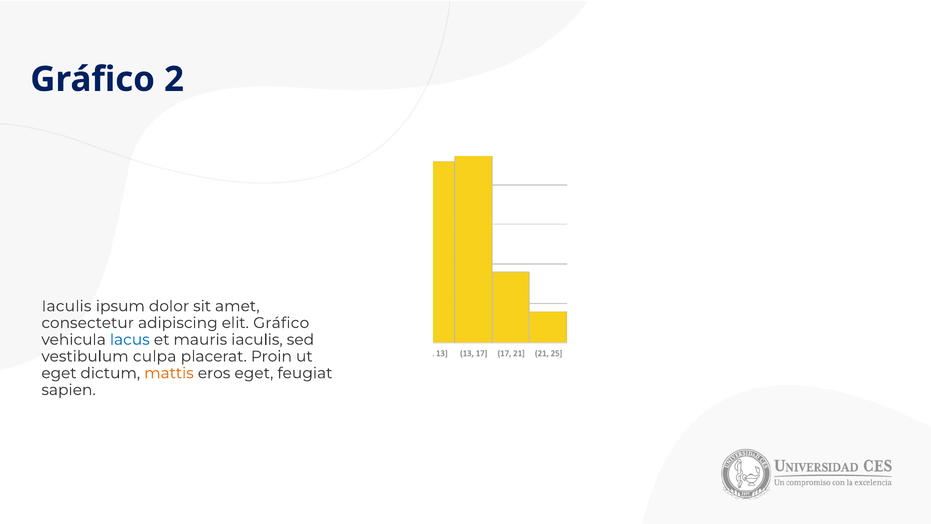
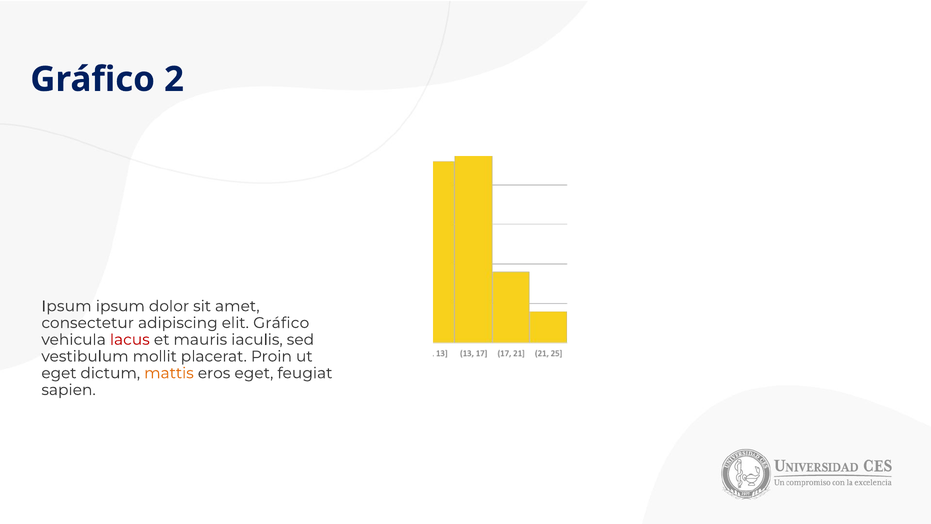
Iaculis: Iaculis -> Ipsum (67, 306)
lacus colour: blue -> red (130, 339)
culpa: culpa -> mollit (155, 356)
